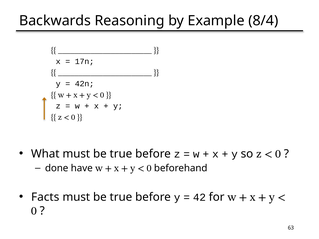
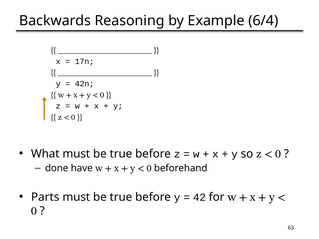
8/4: 8/4 -> 6/4 (263, 21)
Facts: Facts -> Parts (45, 197)
